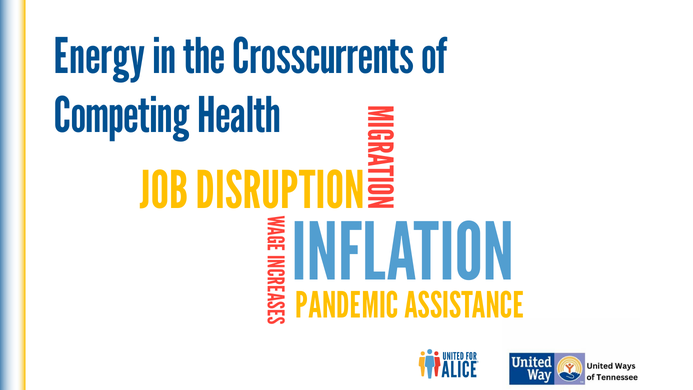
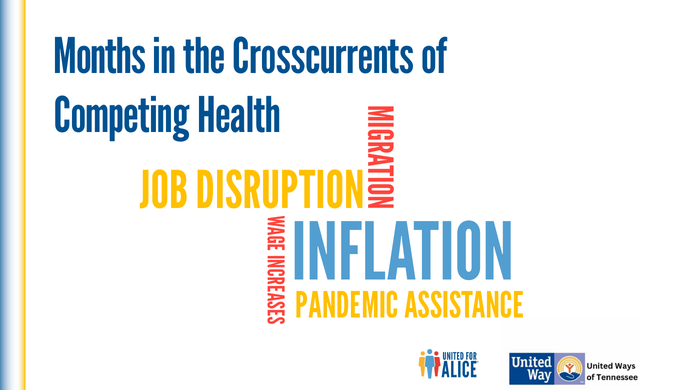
Energy: Energy -> Months (100, 57)
